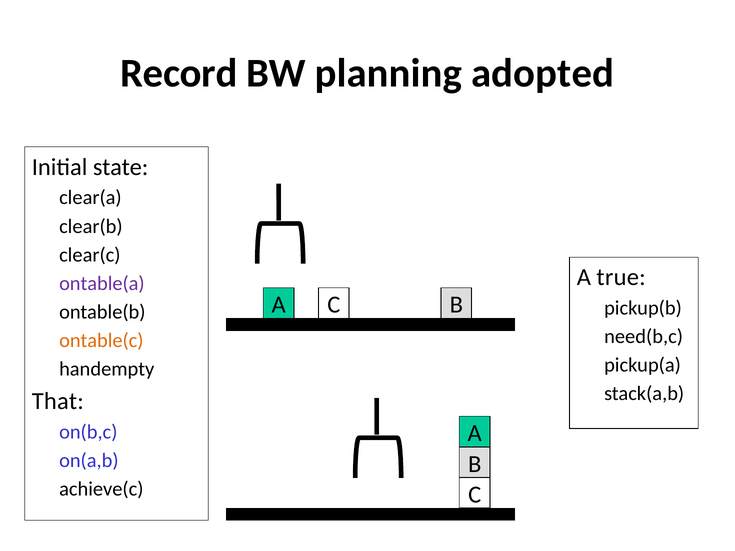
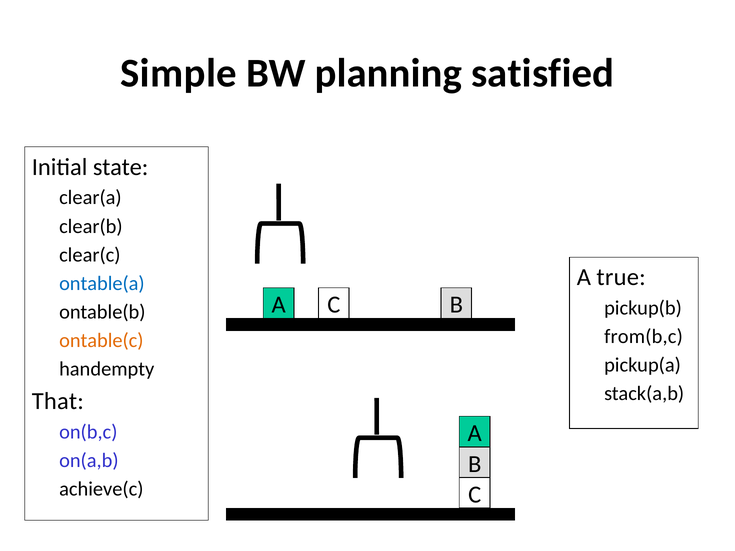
Record: Record -> Simple (179, 73)
adopted: adopted -> satisfied (543, 73)
ontable(a colour: purple -> blue (102, 284)
need(b,c: need(b,c -> from(b,c (644, 337)
